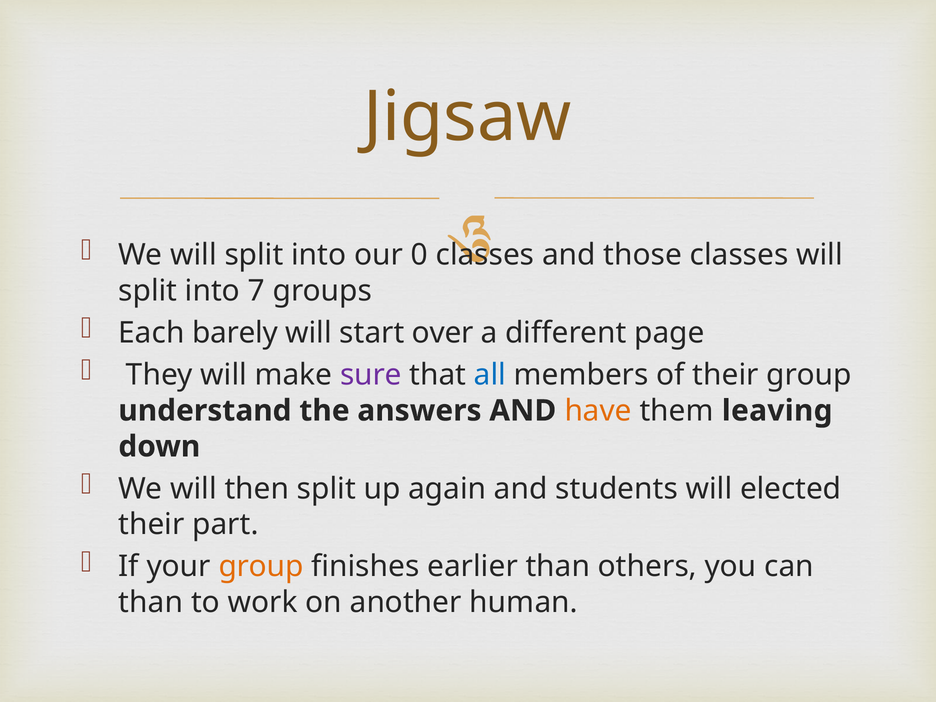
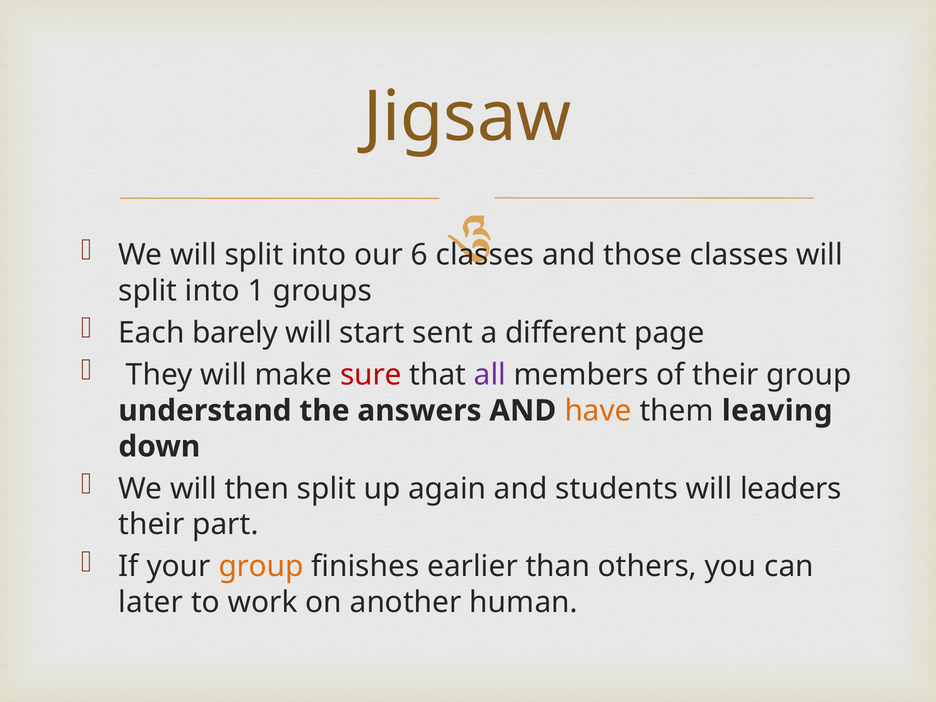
0: 0 -> 6 (419, 255)
7: 7 -> 1 (256, 291)
over: over -> sent (443, 333)
sure colour: purple -> red (371, 375)
all colour: blue -> purple (490, 375)
elected: elected -> leaders (791, 489)
than: than -> later (151, 602)
